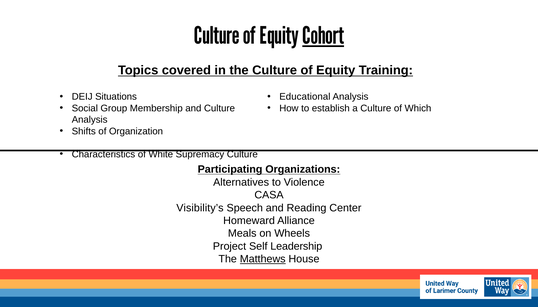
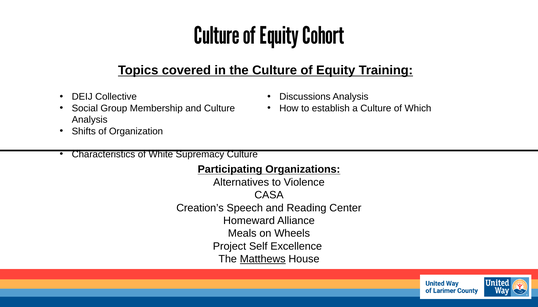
Cohort underline: present -> none (323, 36)
Situations: Situations -> Collective (116, 97)
Educational: Educational -> Discussions (305, 97)
Visibility’s: Visibility’s -> Creation’s (200, 208)
Leadership: Leadership -> Excellence (296, 247)
